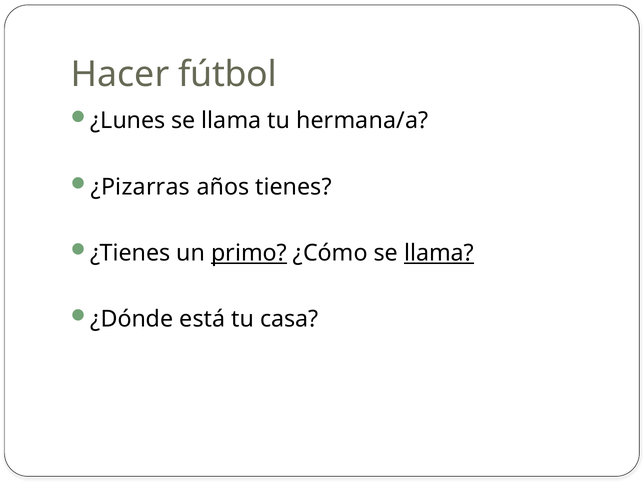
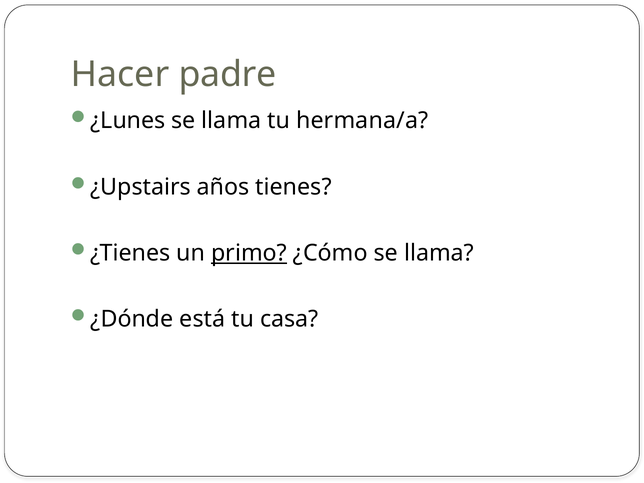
fútbol: fútbol -> padre (228, 74)
¿Pizarras: ¿Pizarras -> ¿Upstairs (141, 187)
llama underline: present -> none (439, 253)
